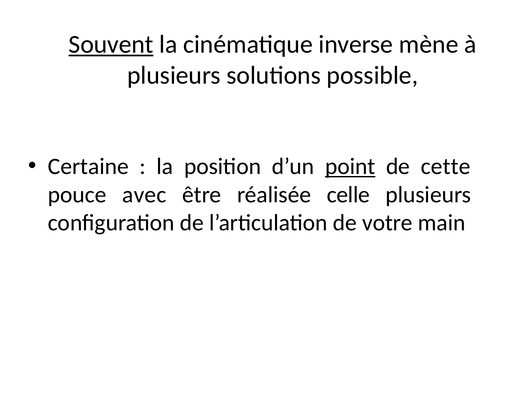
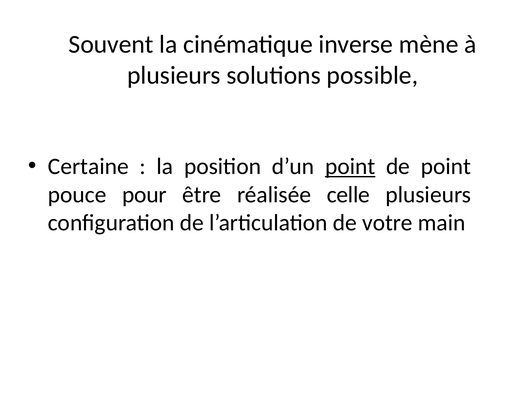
Souvent underline: present -> none (111, 44)
de cette: cette -> point (446, 166)
avec: avec -> pour (144, 195)
